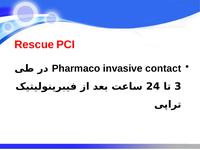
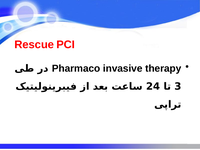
contact: contact -> therapy (163, 68)
